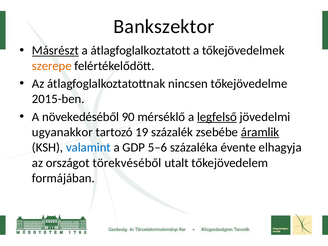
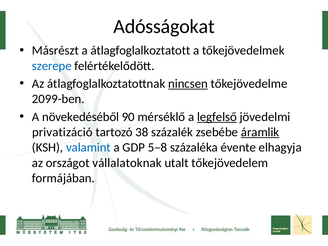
Bankszektor: Bankszektor -> Adósságokat (164, 26)
Másrészt underline: present -> none (55, 51)
szerepe colour: orange -> blue (52, 66)
nincsen underline: none -> present (188, 84)
2015-ben: 2015-ben -> 2099-ben (58, 99)
ugyanakkor: ugyanakkor -> privatizáció (62, 132)
19: 19 -> 38 (142, 132)
5‒6: 5‒6 -> 5‒8 (158, 148)
törekvéséből: törekvéséből -> vállalatoknak (127, 163)
